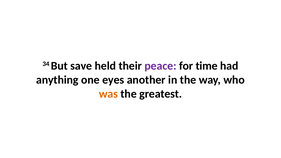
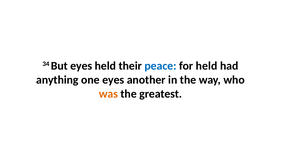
But save: save -> eyes (81, 66)
peace colour: purple -> blue (160, 66)
for time: time -> held (206, 66)
